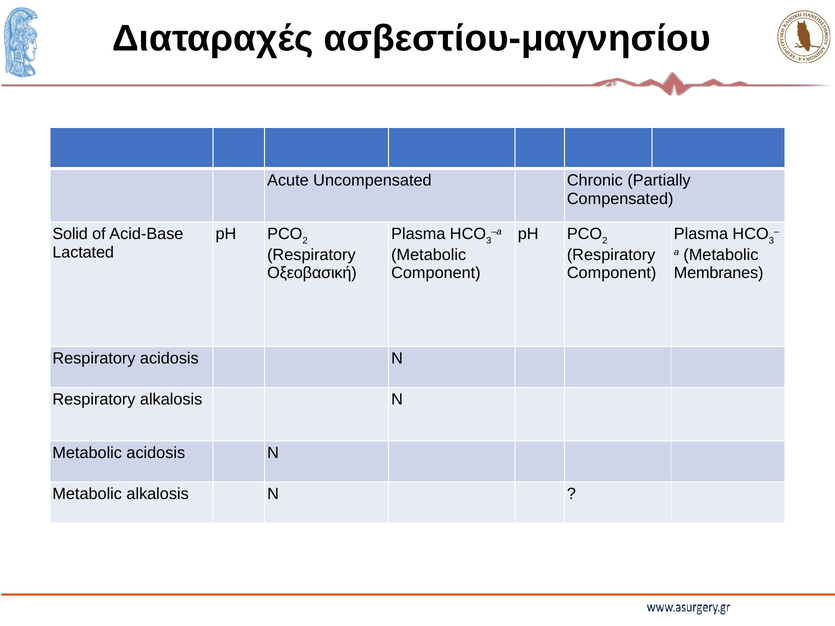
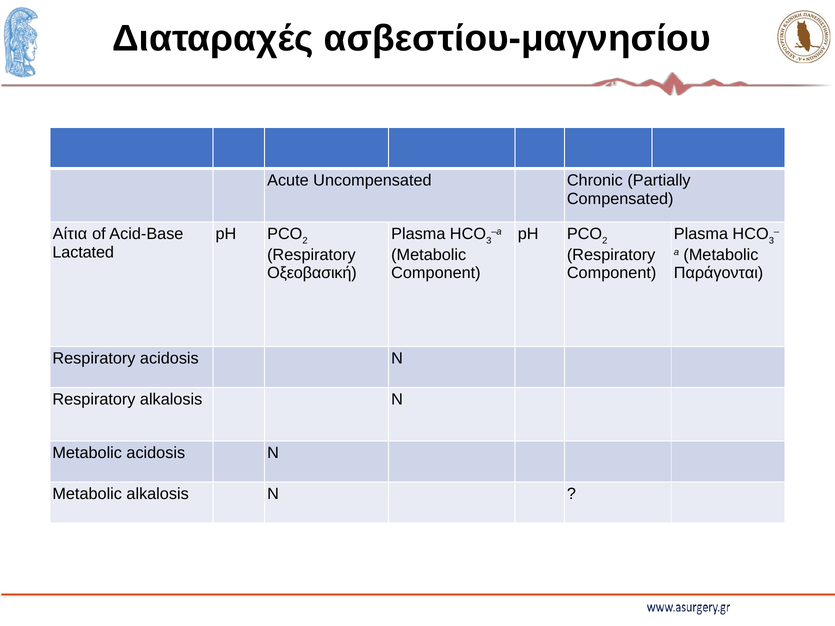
Solid: Solid -> Αίτια (70, 234)
Membranes: Membranes -> Παράγονται (719, 273)
